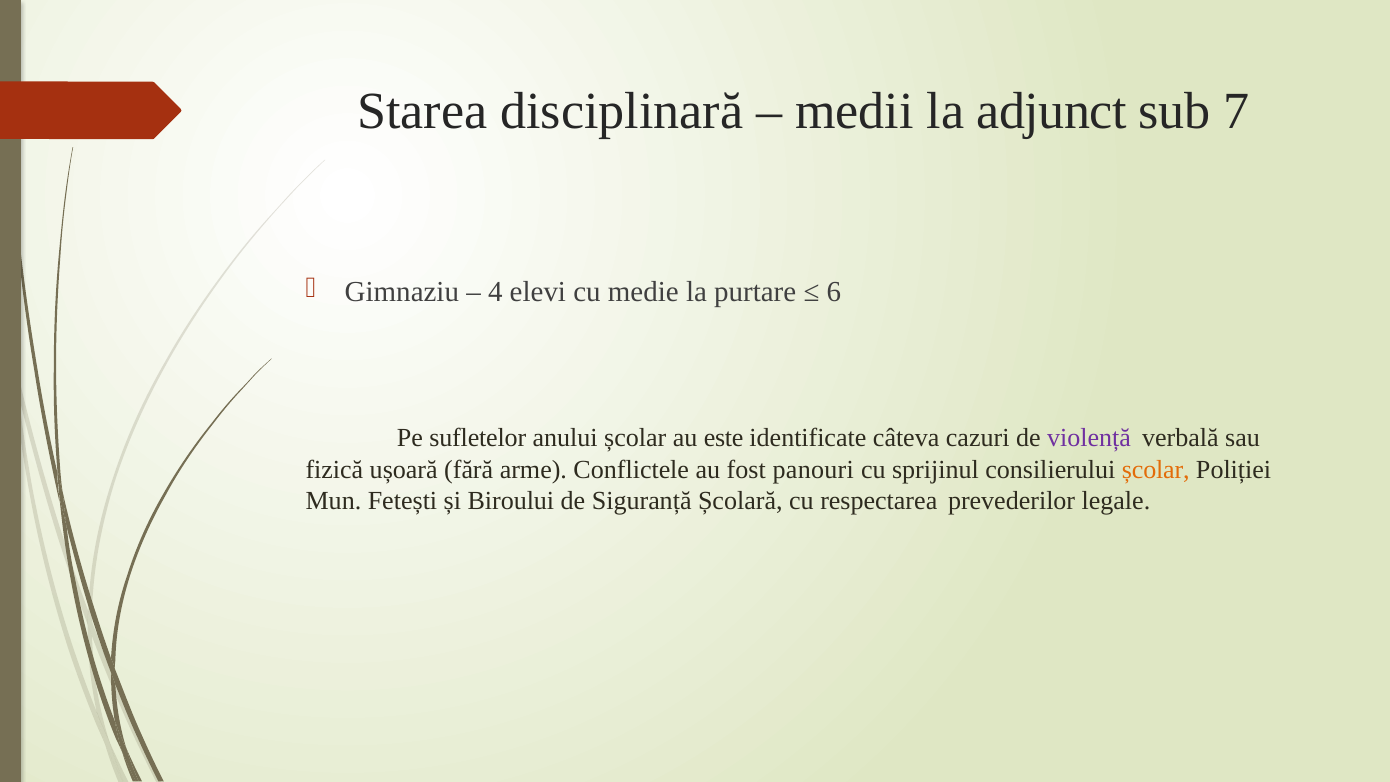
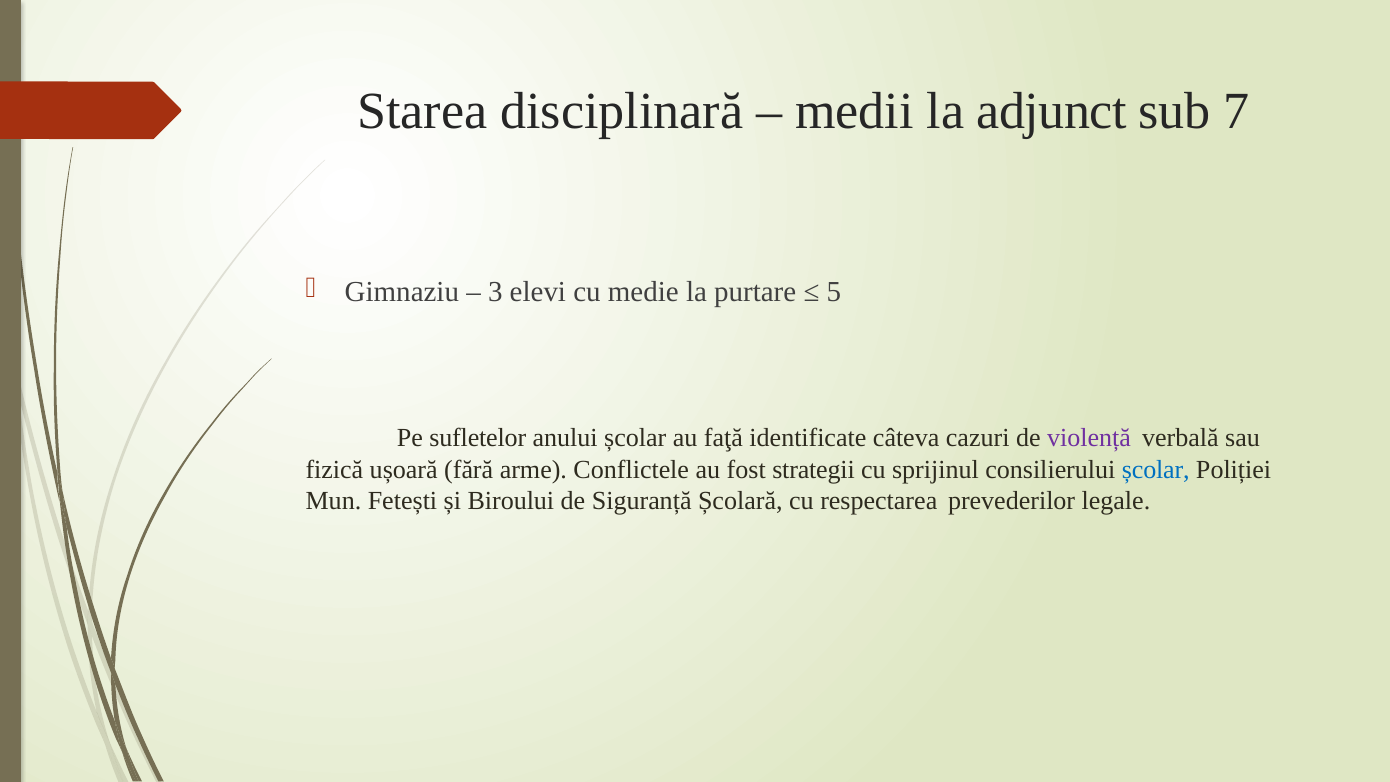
4: 4 -> 3 (495, 292)
6: 6 -> 5 (834, 292)
este: este -> faţă (723, 438)
panouri: panouri -> strategii (813, 469)
școlar colour: orange -> blue (1156, 469)
